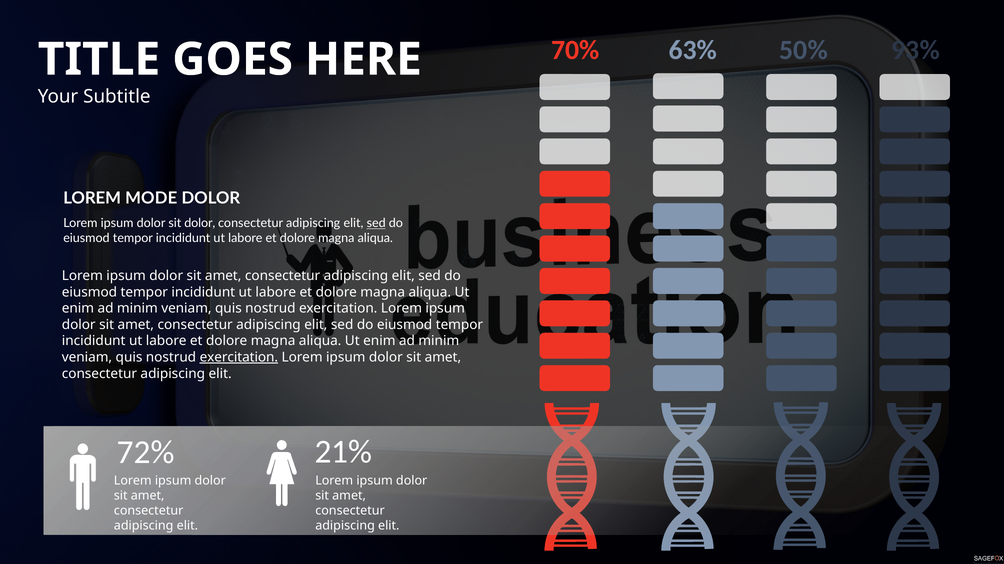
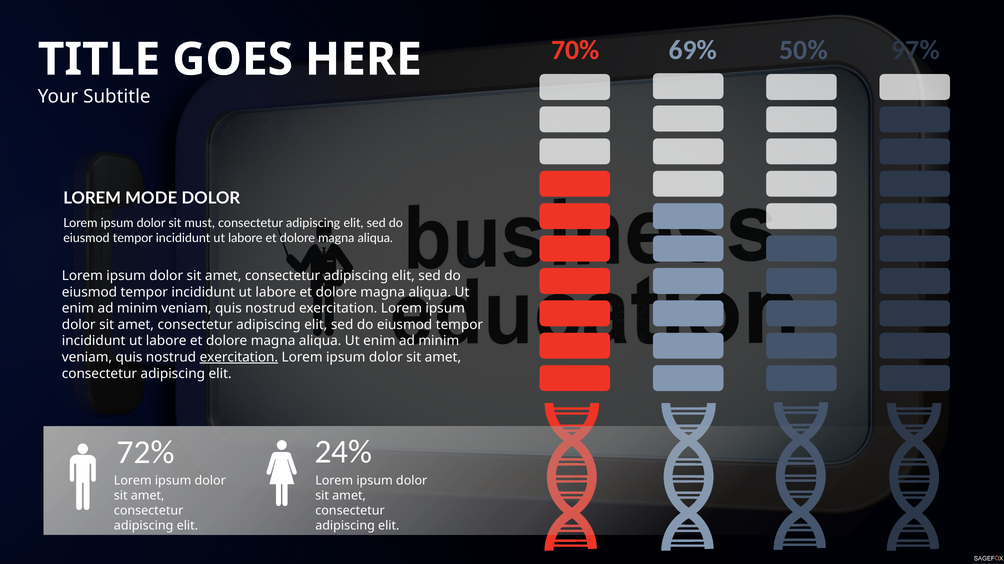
63%: 63% -> 69% (693, 50)
93%: 93% -> 97% (916, 50)
sit dolor: dolor -> must (200, 224)
sed underline: present -> none (376, 224)
21%: 21% -> 24% (343, 452)
